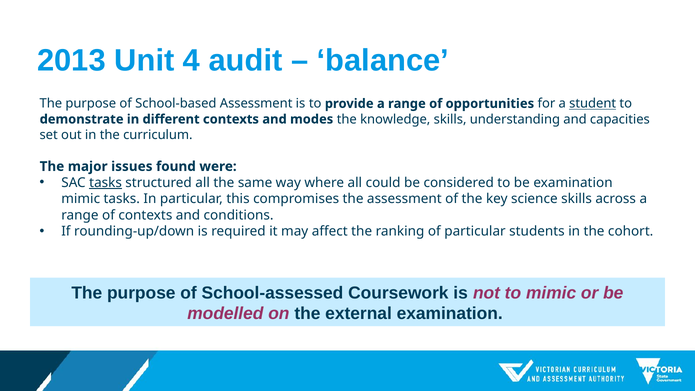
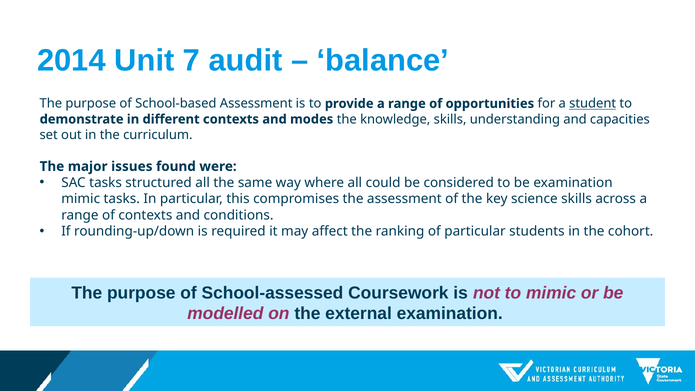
2013: 2013 -> 2014 (71, 61)
4: 4 -> 7 (192, 61)
tasks underline: present -> none (106, 183)
